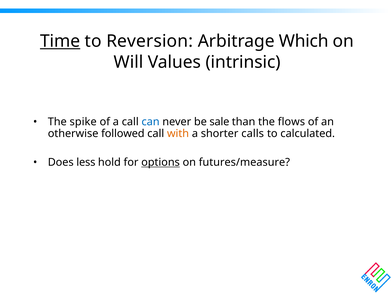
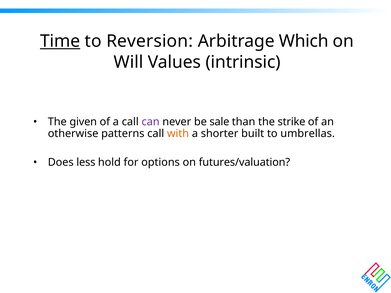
spike: spike -> given (83, 122)
can colour: blue -> purple (151, 122)
flows: flows -> strike (292, 122)
followed: followed -> patterns (123, 134)
calls: calls -> built (253, 134)
calculated: calculated -> umbrellas (308, 134)
options underline: present -> none (161, 162)
futures/measure: futures/measure -> futures/valuation (244, 162)
